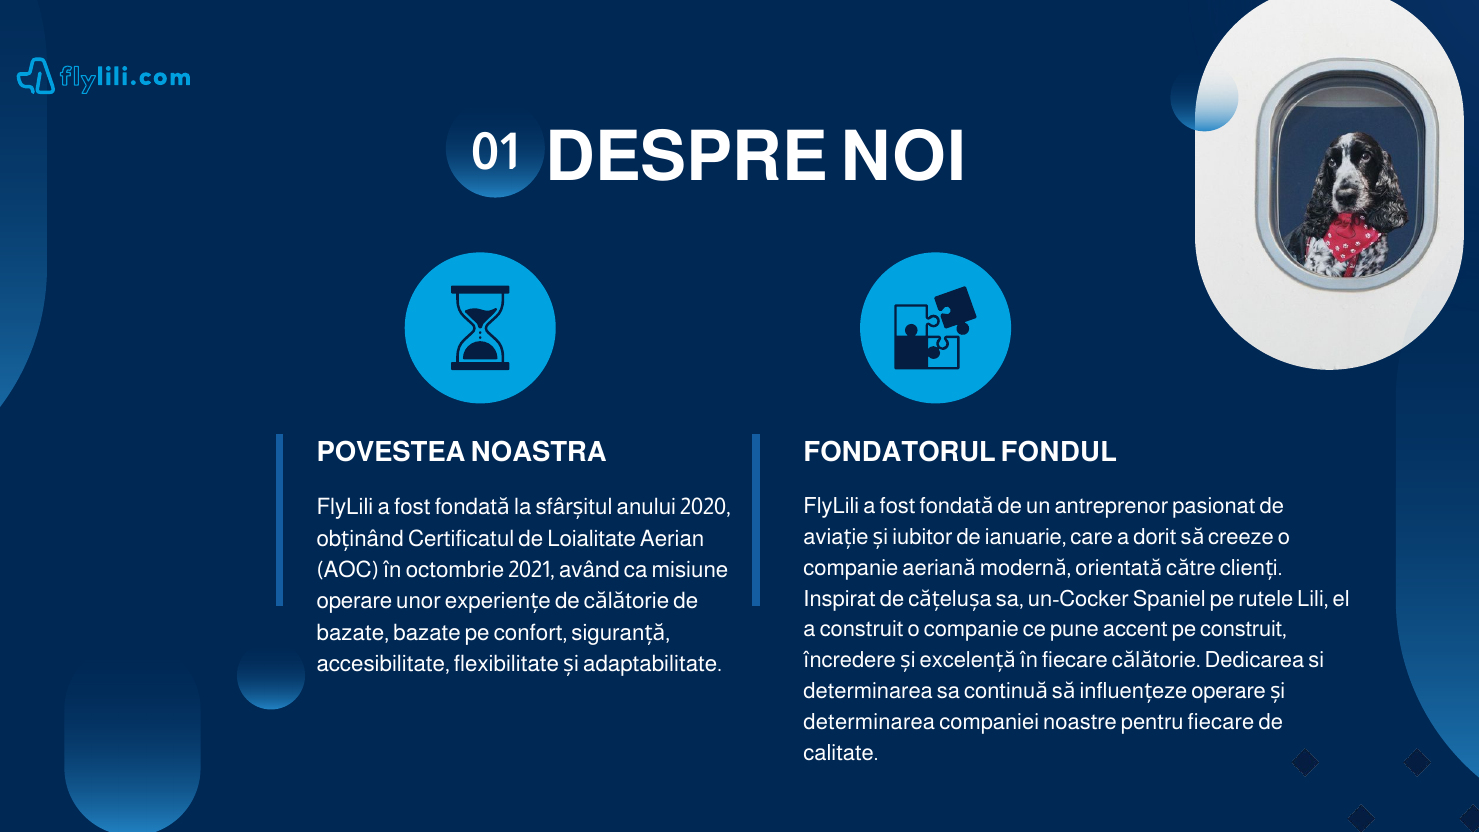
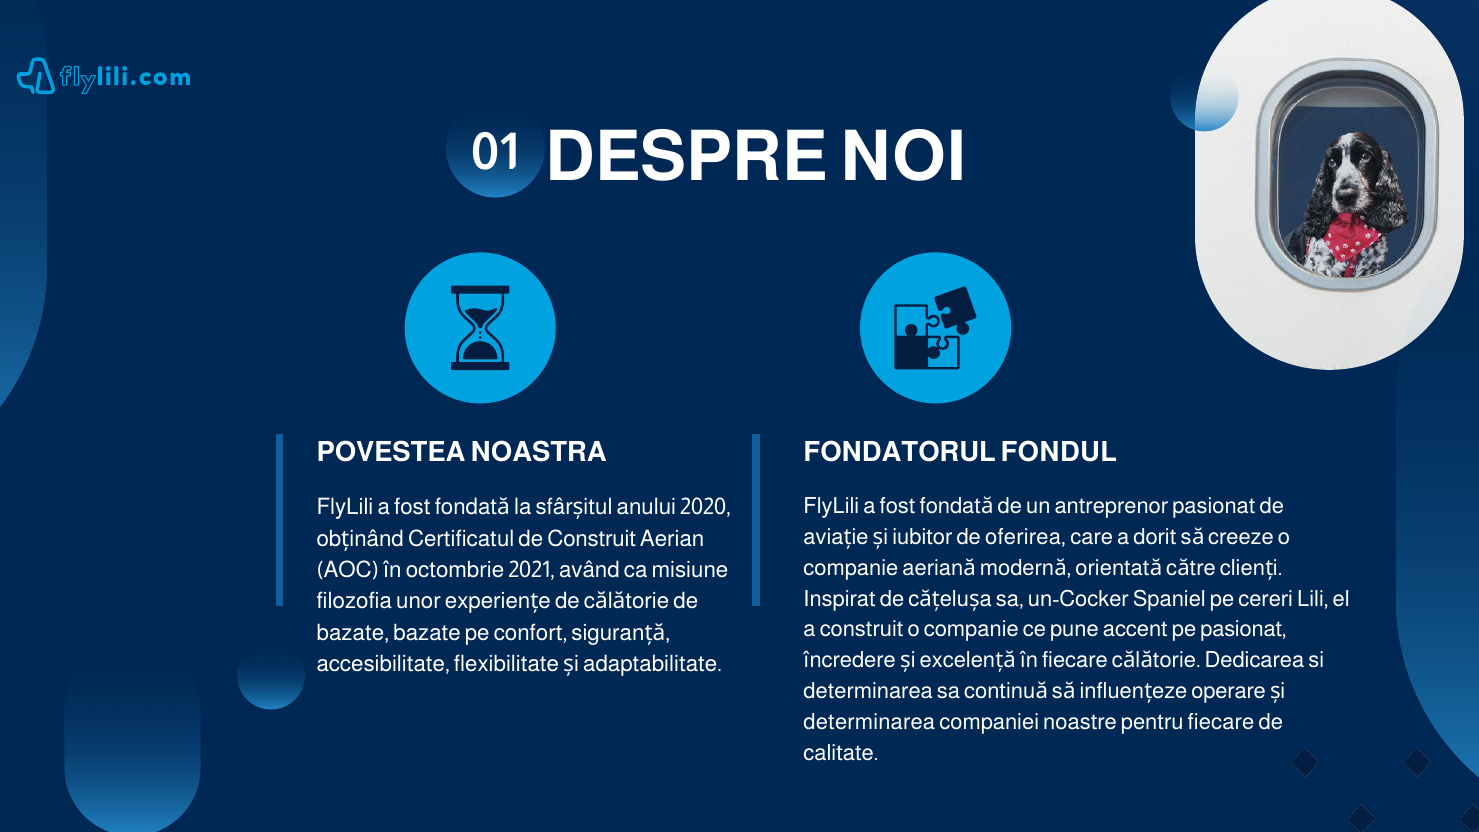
ianuarie: ianuarie -> oferirea (1026, 537)
de Loialitate: Loialitate -> Construit (592, 539)
rutele: rutele -> cereri (1266, 599)
operare: operare -> filozofia (354, 601)
pe construit: construit -> pasionat (1243, 630)
